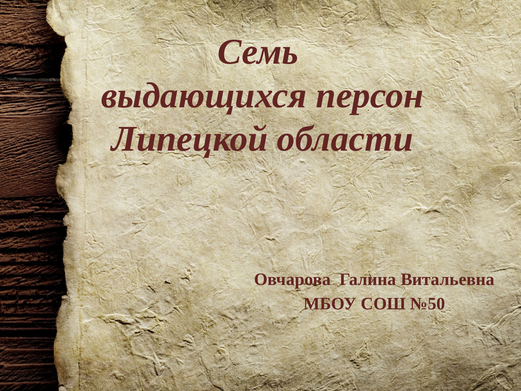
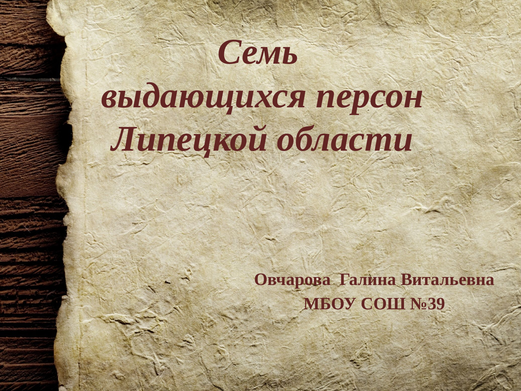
№50: №50 -> №39 (428, 304)
